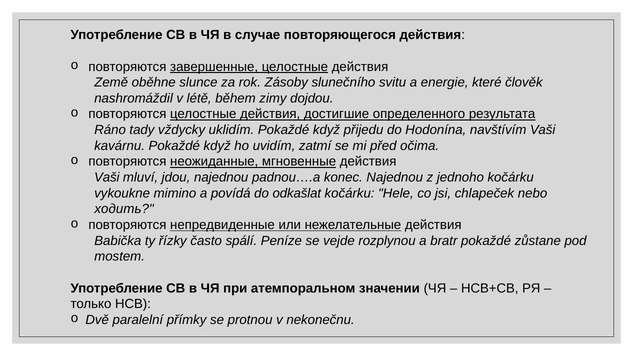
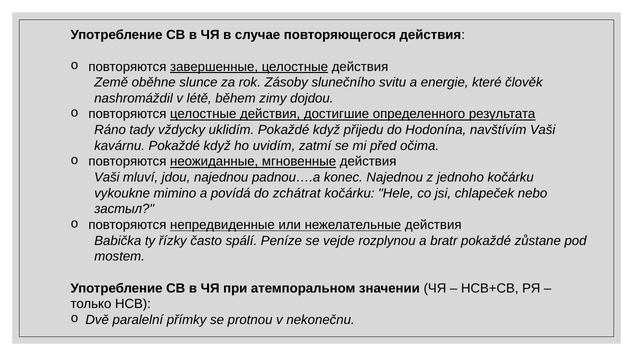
odkašlat: odkašlat -> zchátrat (297, 193)
ходить: ходить -> застыл (124, 209)
